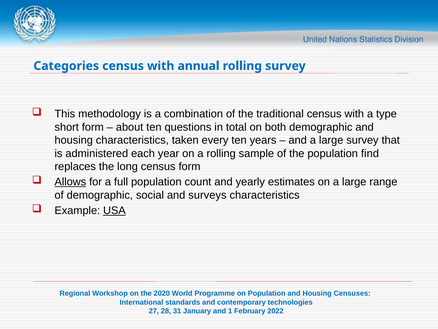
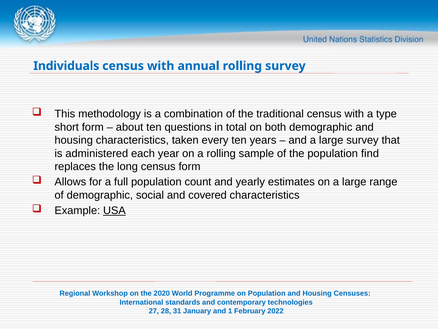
Categories: Categories -> Individuals (66, 66)
Allows underline: present -> none (70, 182)
surveys: surveys -> covered (208, 195)
